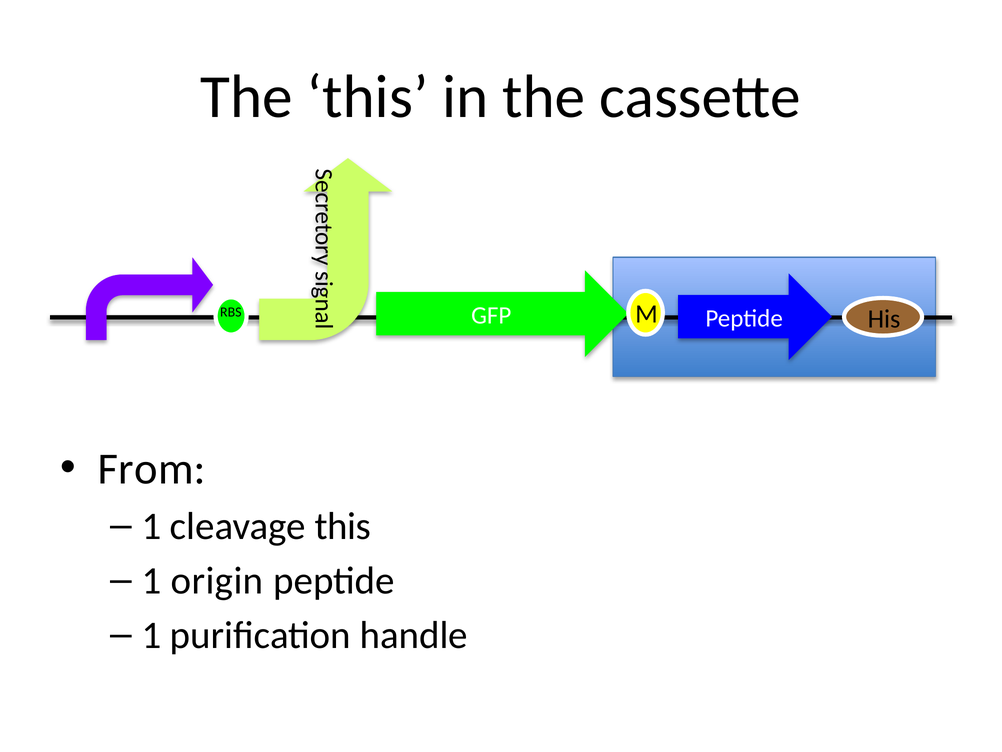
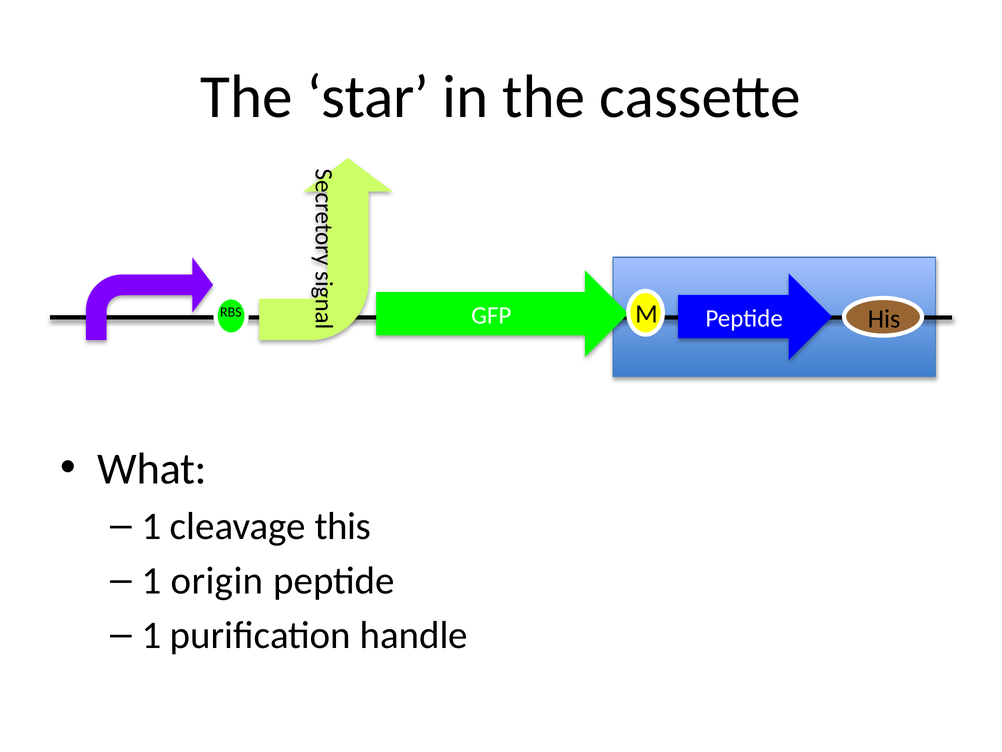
The this: this -> star (368, 97)
From: From -> What (152, 469)
